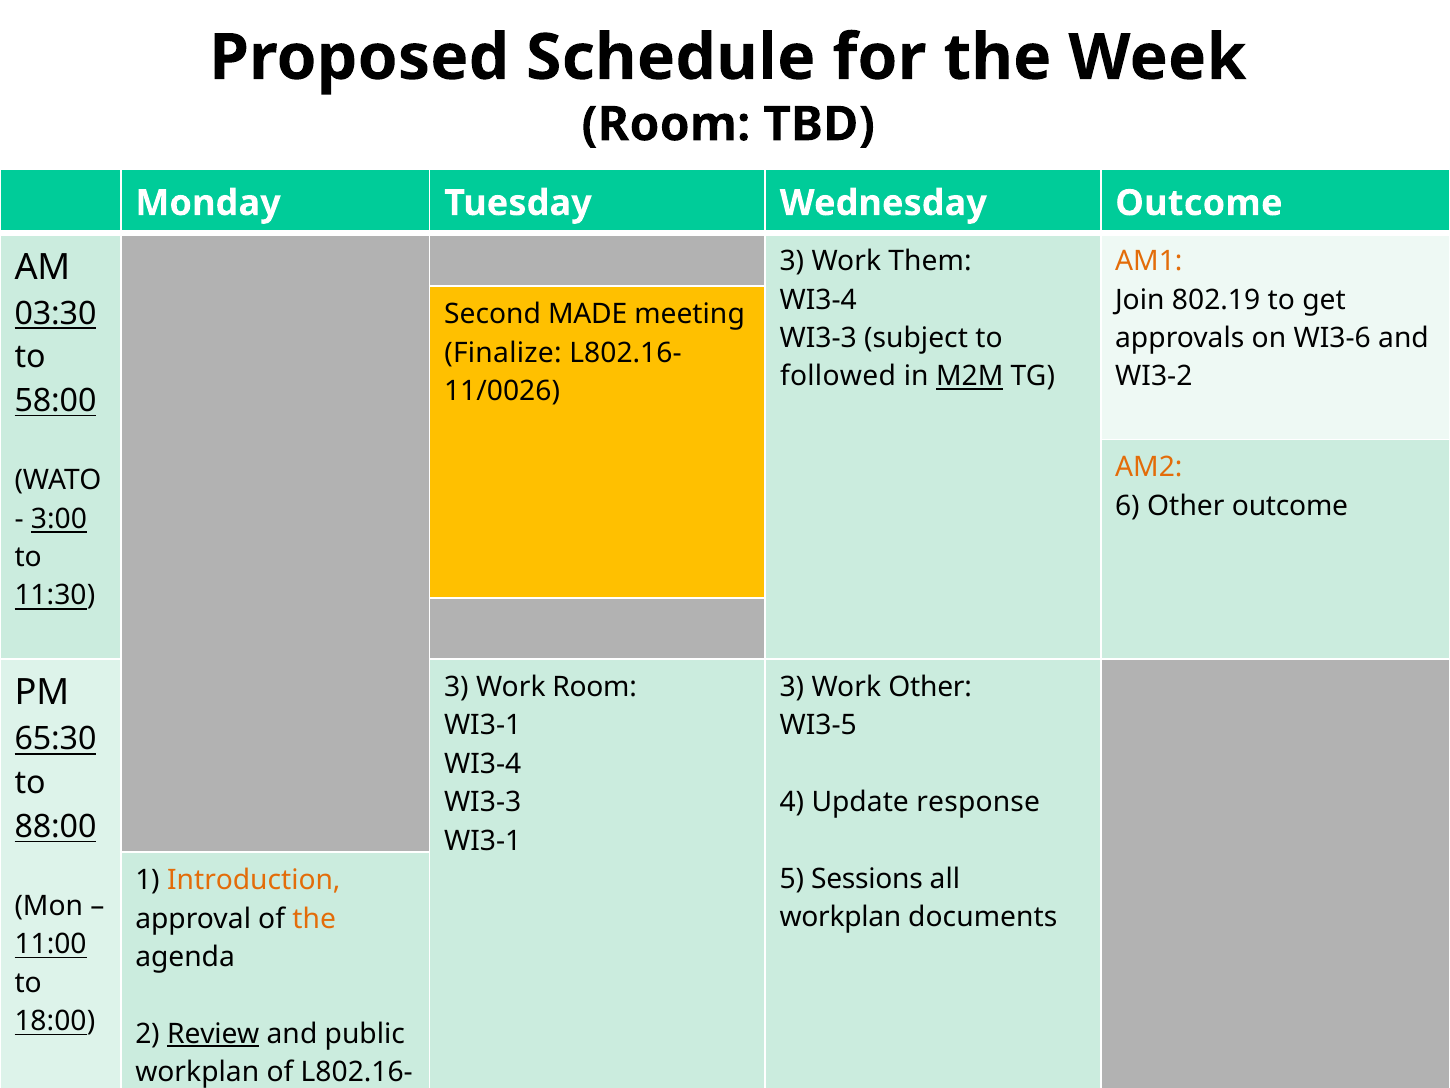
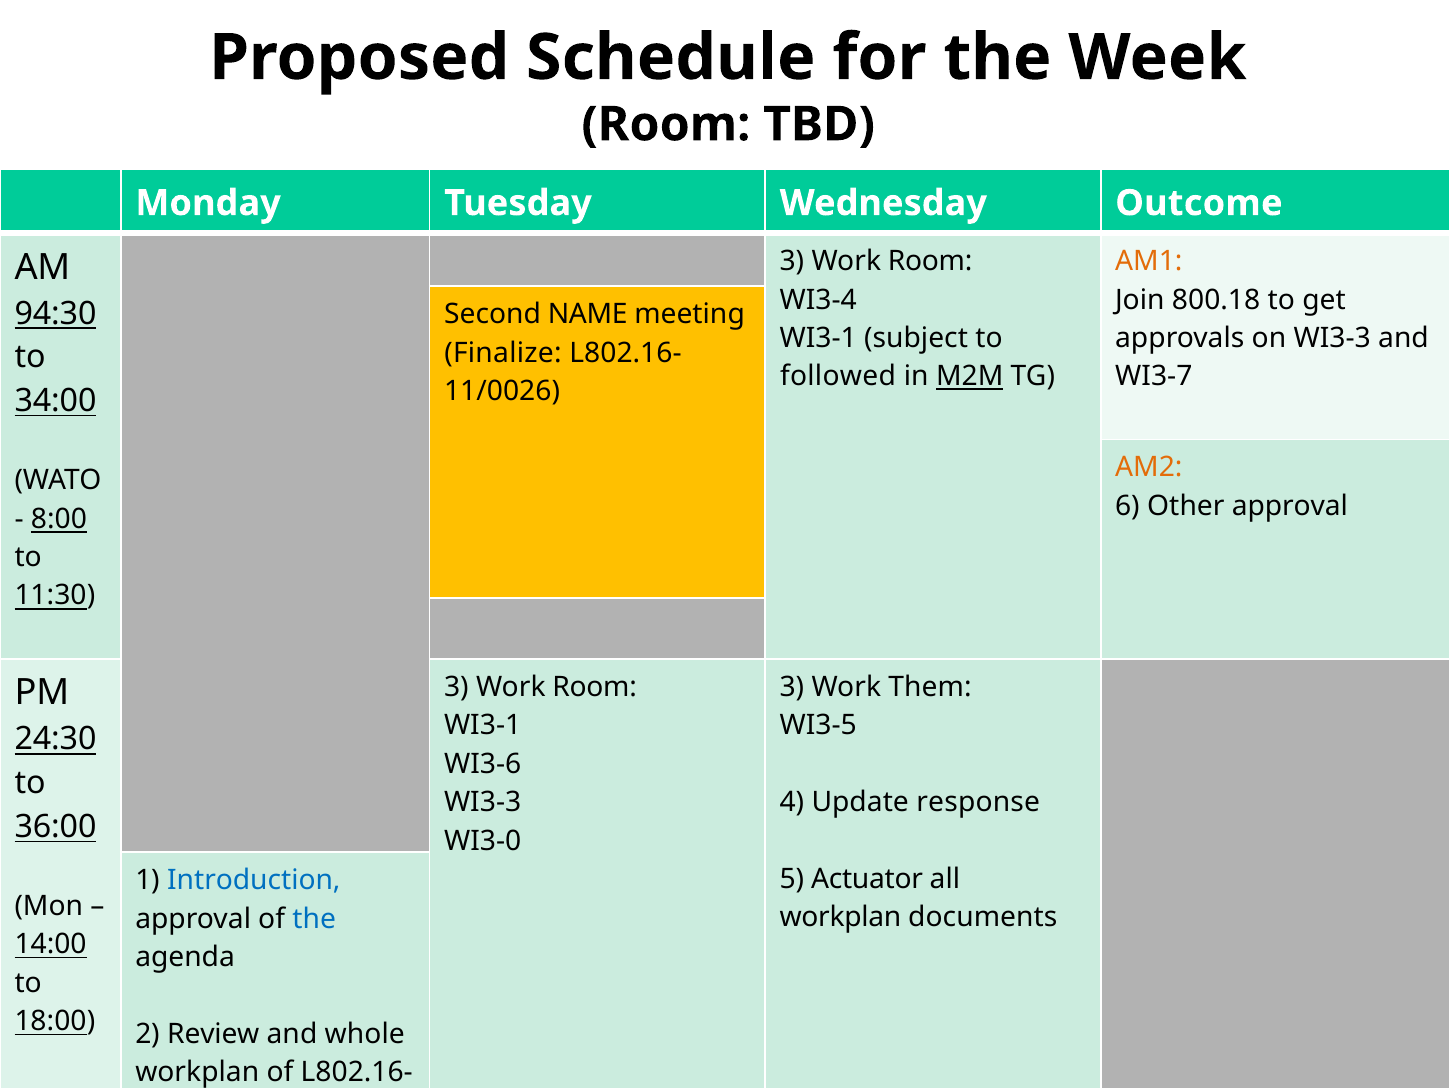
Them: Them -> Room (930, 261)
802.19: 802.19 -> 800.18 (1216, 300)
03:30: 03:30 -> 94:30 (55, 313)
MADE: MADE -> NAME (588, 314)
WI3-3: WI3-3 -> WI3-1 (818, 338)
on WI3-6: WI3-6 -> WI3-3 (1332, 338)
WI3-2: WI3-2 -> WI3-7 (1154, 376)
58:00: 58:00 -> 34:00 (55, 401)
Other outcome: outcome -> approval (1290, 506)
3:00: 3:00 -> 8:00 (59, 519)
Work Other: Other -> Them (930, 687)
65:30: 65:30 -> 24:30 (55, 739)
WI3-4: WI3-4 -> WI3-6 (483, 764)
88:00: 88:00 -> 36:00 (55, 826)
WI3-1: WI3-1 -> WI3-0 (483, 840)
Sessions: Sessions -> Actuator (867, 879)
Introduction colour: orange -> blue (254, 880)
the colour: orange -> blue (314, 918)
11:00: 11:00 -> 14:00 (51, 944)
Review underline: present -> none (213, 1034)
public: public -> whole (365, 1034)
